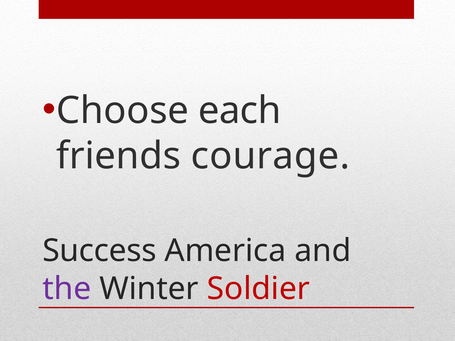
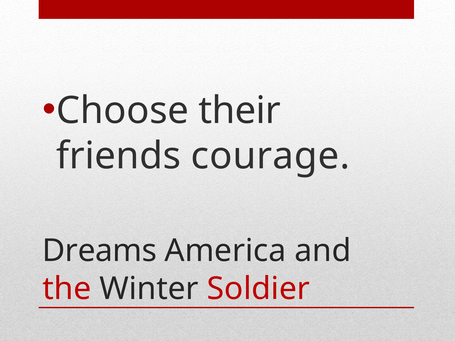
each: each -> their (240, 111)
Success: Success -> Dreams (100, 251)
the colour: purple -> red (67, 289)
